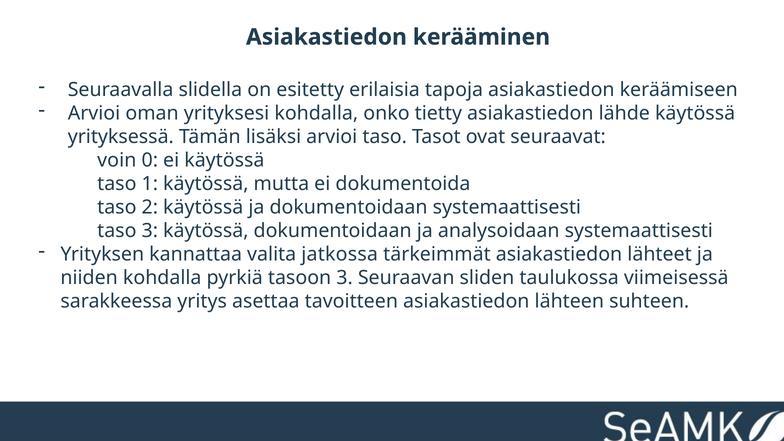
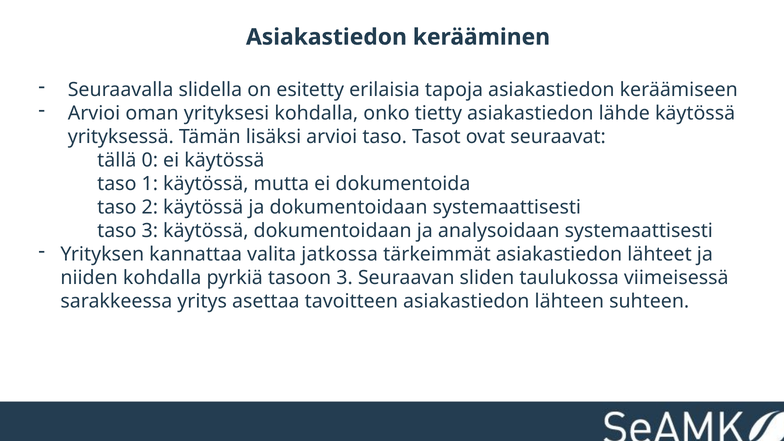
voin: voin -> tällä (117, 160)
